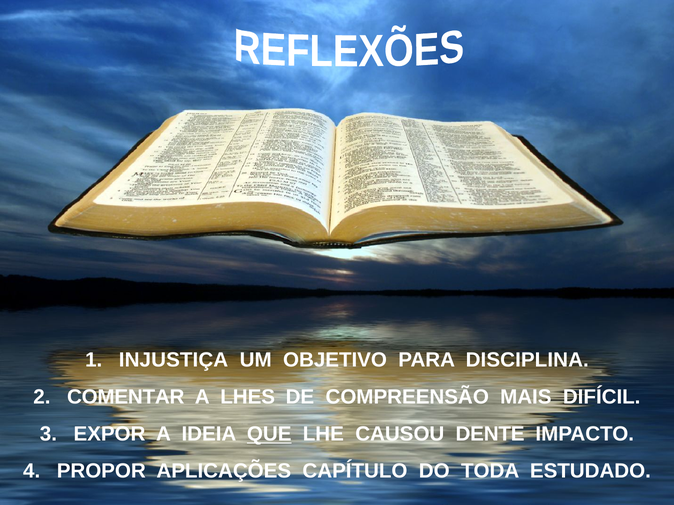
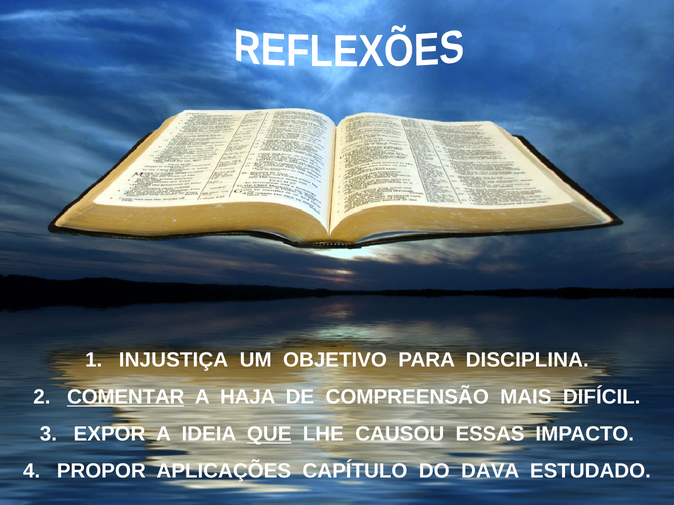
COMENTAR underline: none -> present (126, 397)
LHES: LHES -> HAJA (248, 397)
DENTE: DENTE -> ESSAS (490, 435)
TODA: TODA -> DAVA (490, 472)
